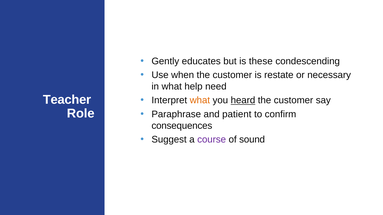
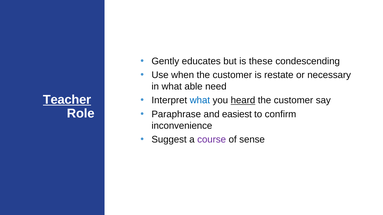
help: help -> able (194, 87)
Teacher underline: none -> present (67, 100)
what colour: orange -> blue (200, 101)
patient: patient -> easiest (237, 114)
consequences: consequences -> inconvenience (182, 126)
sound: sound -> sense (252, 140)
